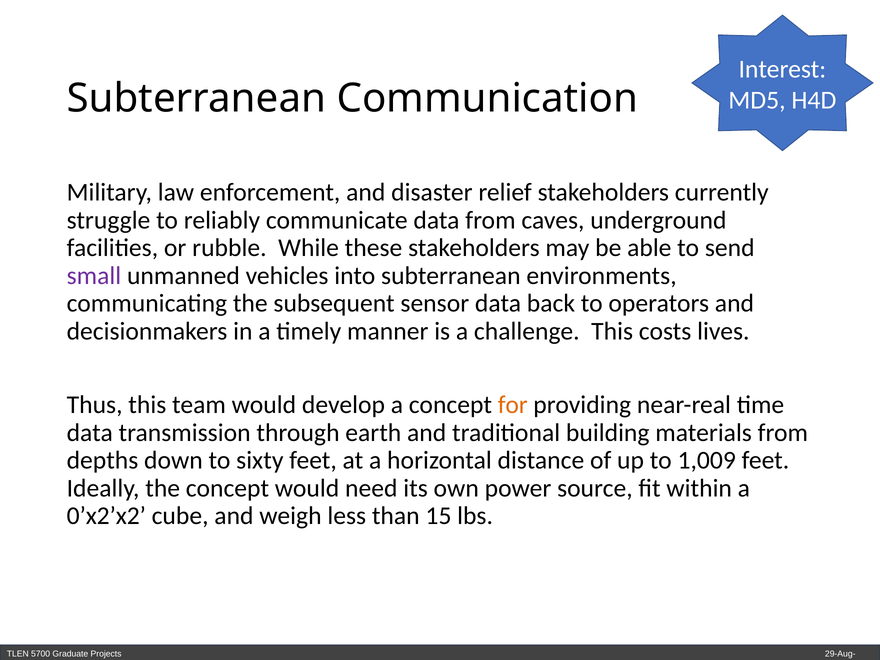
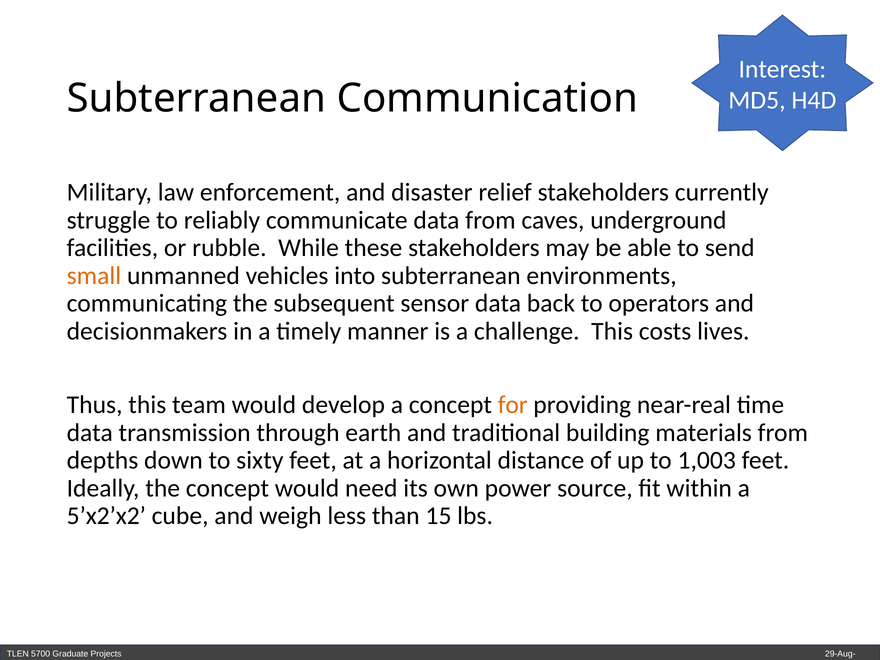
small colour: purple -> orange (94, 276)
1,009: 1,009 -> 1,003 (707, 461)
0’x2’x2: 0’x2’x2 -> 5’x2’x2 (106, 516)
